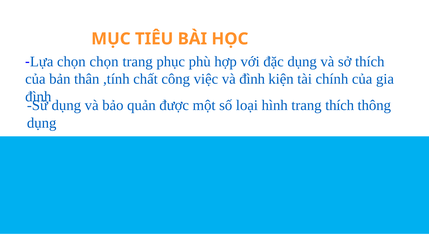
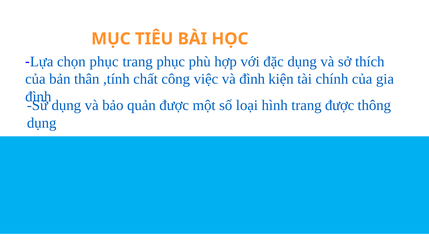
chọn chọn: chọn -> phục (104, 62)
trang thích: thích -> được (340, 105)
